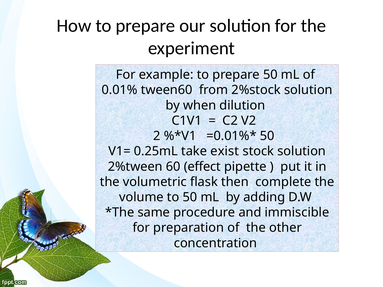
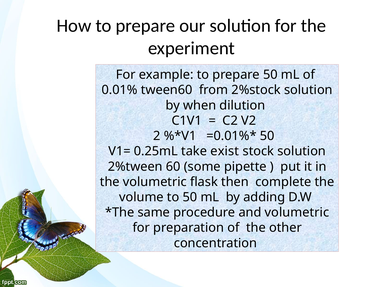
effect: effect -> some (202, 167)
and immiscible: immiscible -> volumetric (297, 213)
